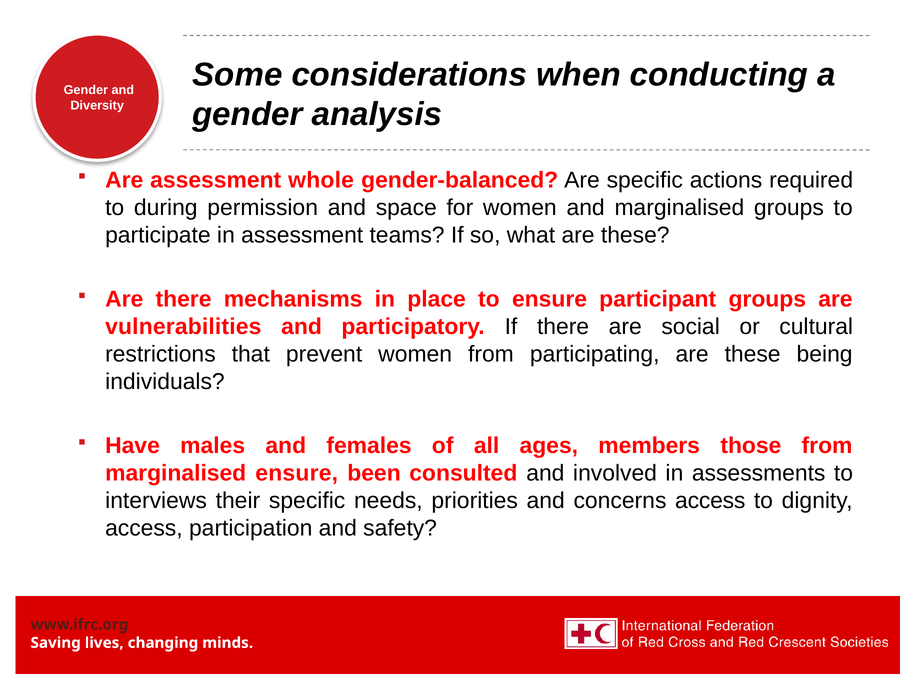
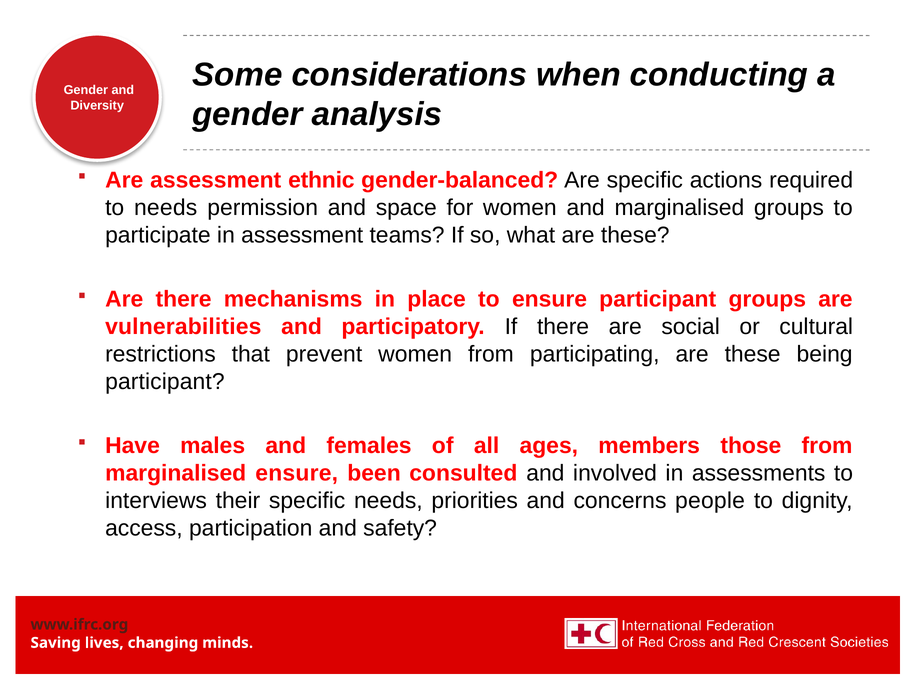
whole: whole -> ethnic (321, 180)
to during: during -> needs (166, 208)
individuals: individuals -> participant (165, 382)
concerns access: access -> people (710, 501)
